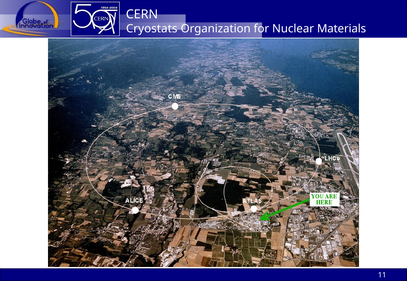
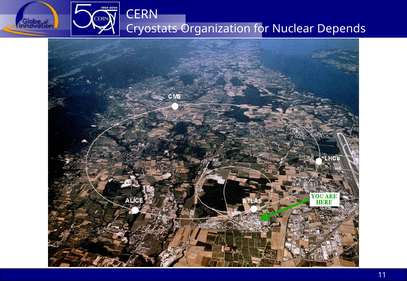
Materials: Materials -> Depends (341, 29)
